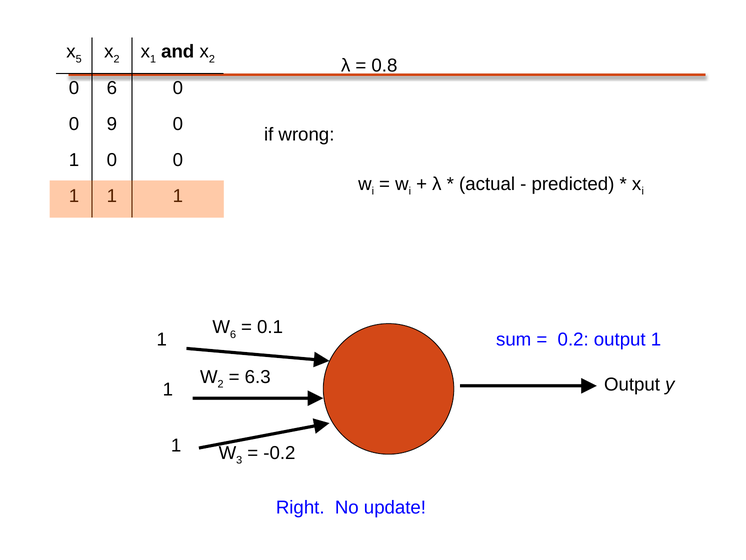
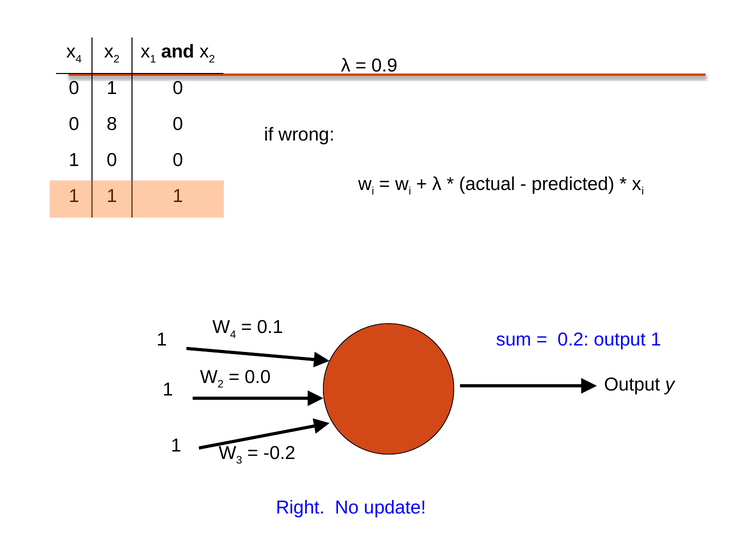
5: 5 -> 4 (79, 59)
0.8: 0.8 -> 0.9 (384, 66)
6: 6 -> 1 (112, 88)
9: 9 -> 8 (112, 124)
6: 6 -> 4 (233, 334)
6.3: 6.3 -> 0.0 (258, 377)
